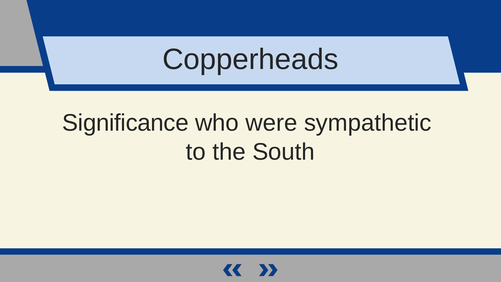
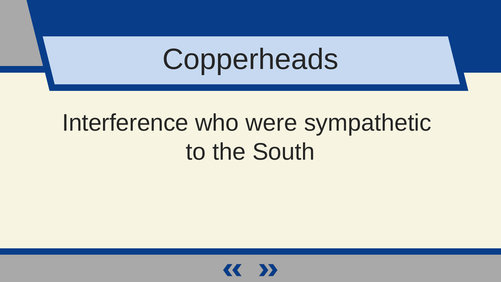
Significance: Significance -> Interference (125, 123)
